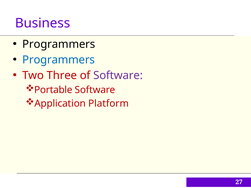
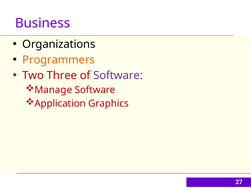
Programmers: Programmers -> Organizations (59, 44)
Programmers colour: blue -> orange (59, 60)
Portable: Portable -> Manage (53, 90)
Platform: Platform -> Graphics (109, 104)
